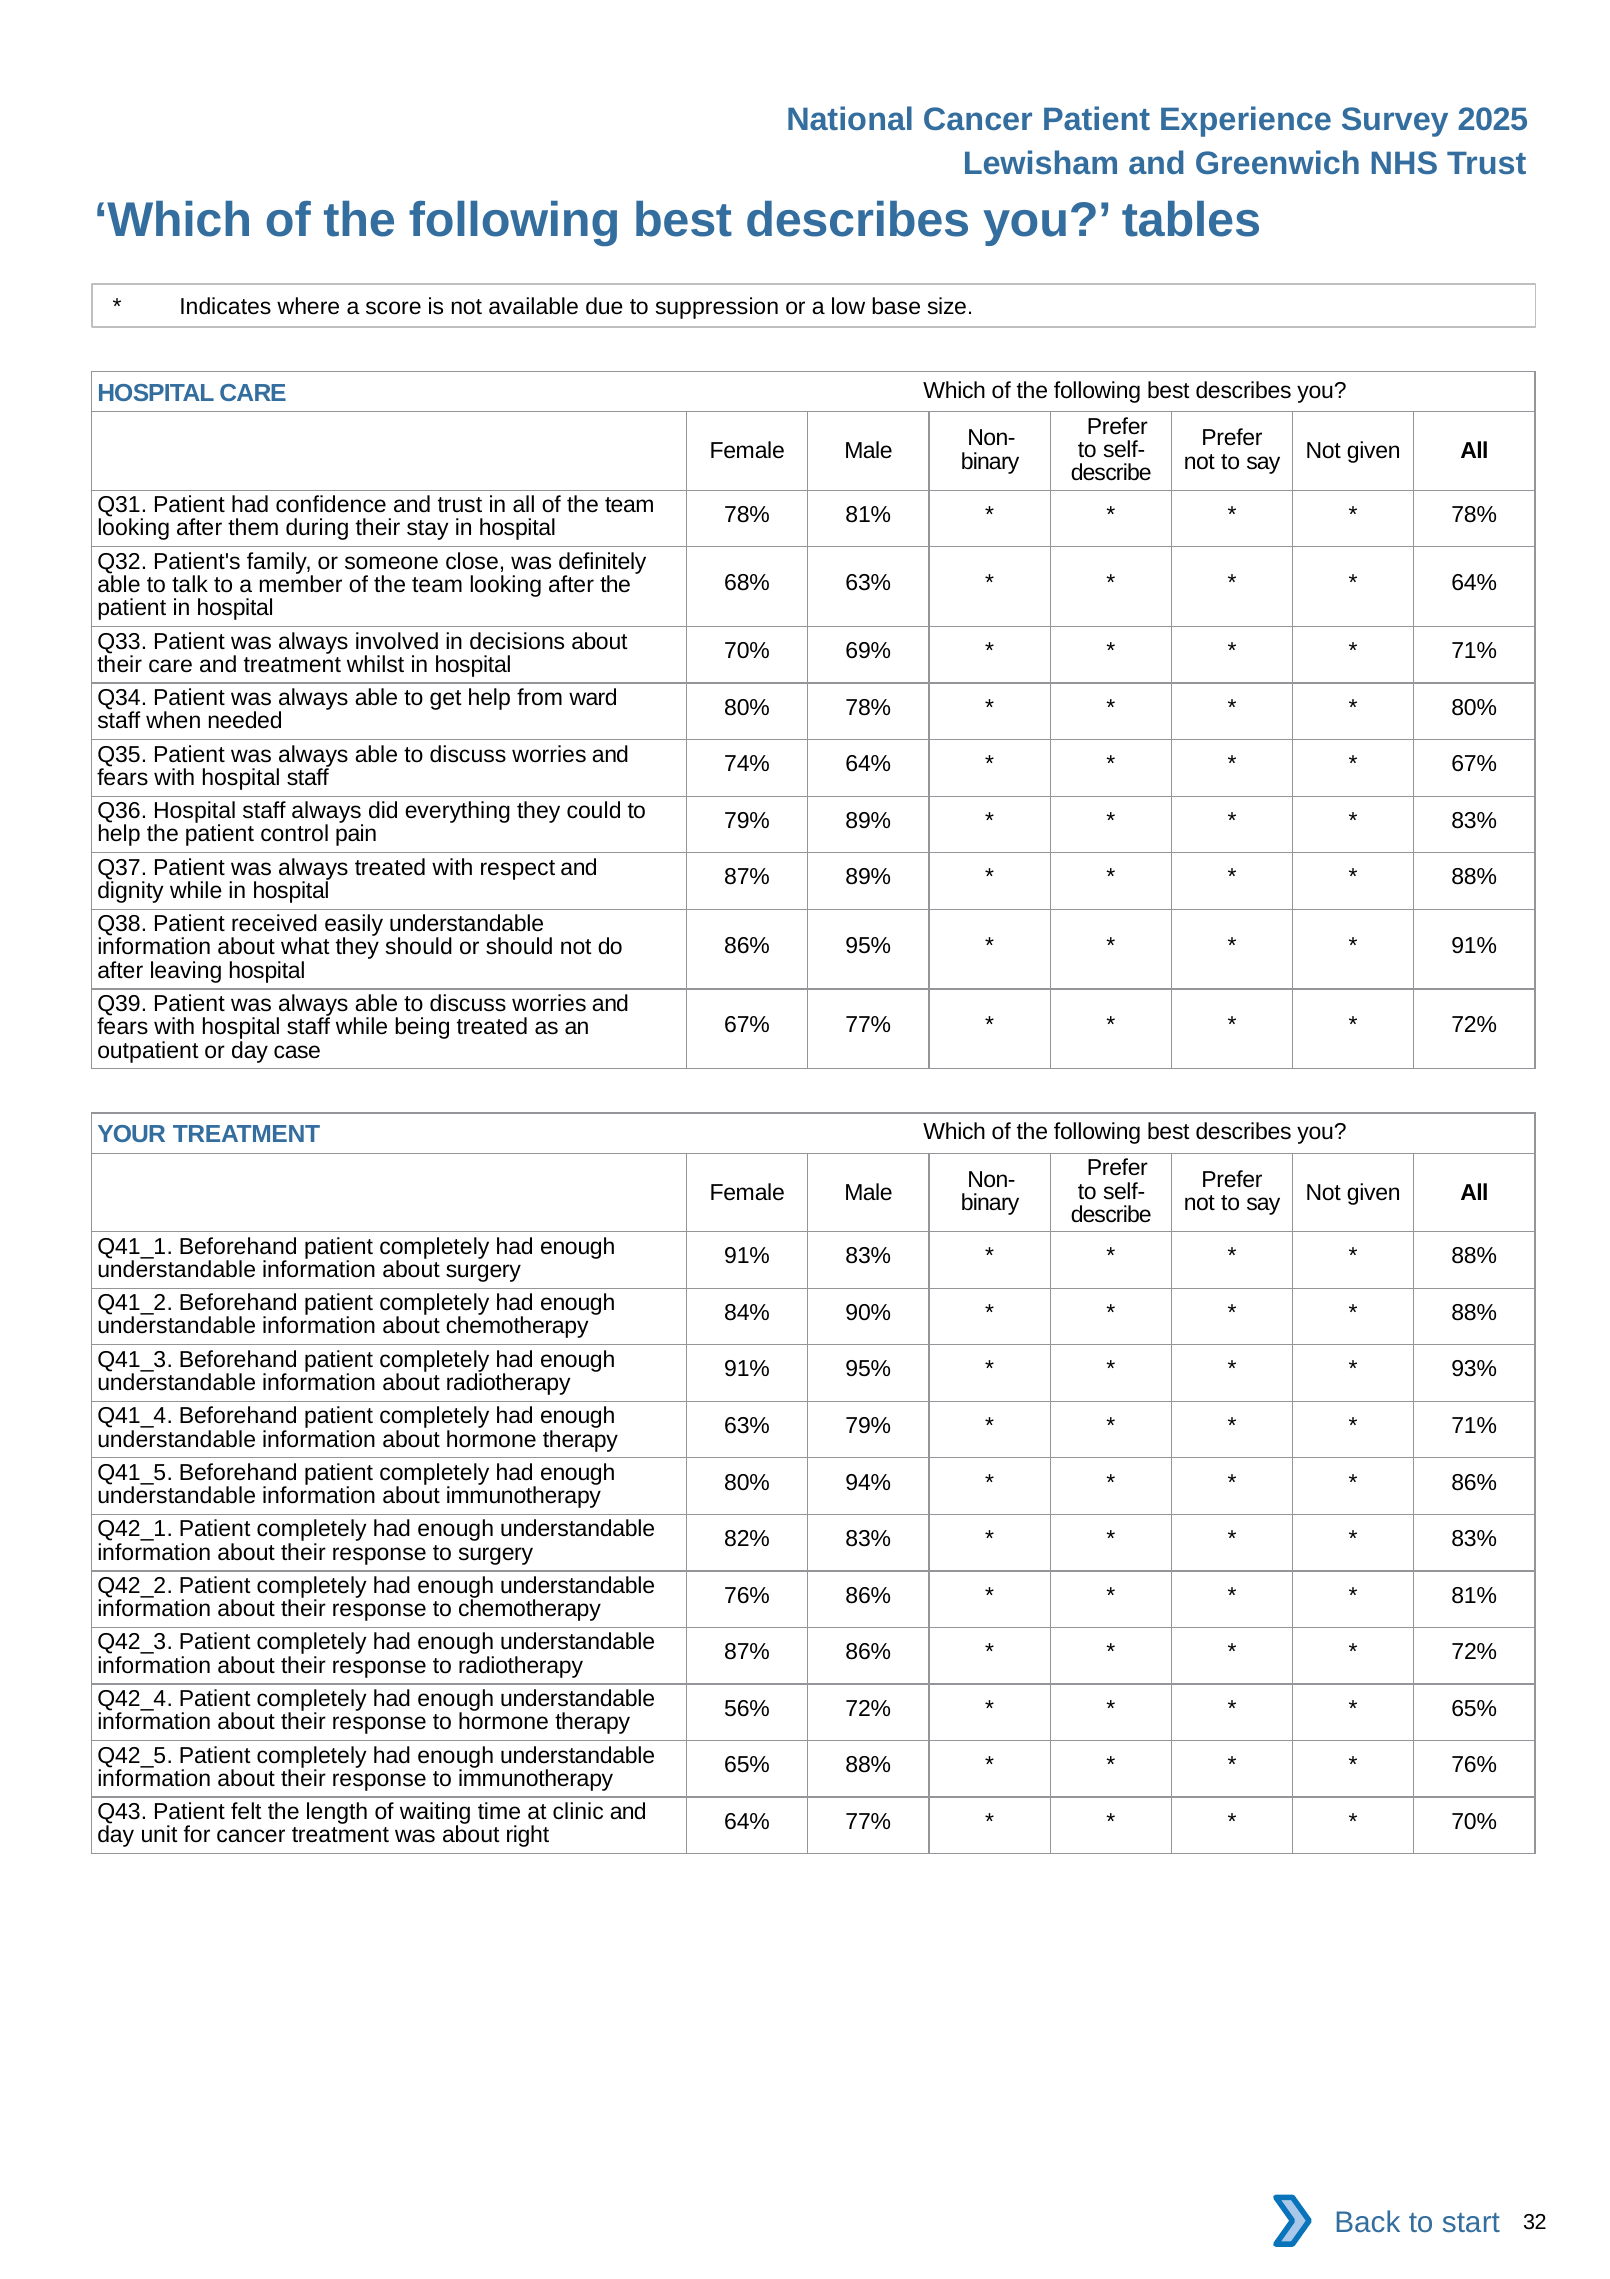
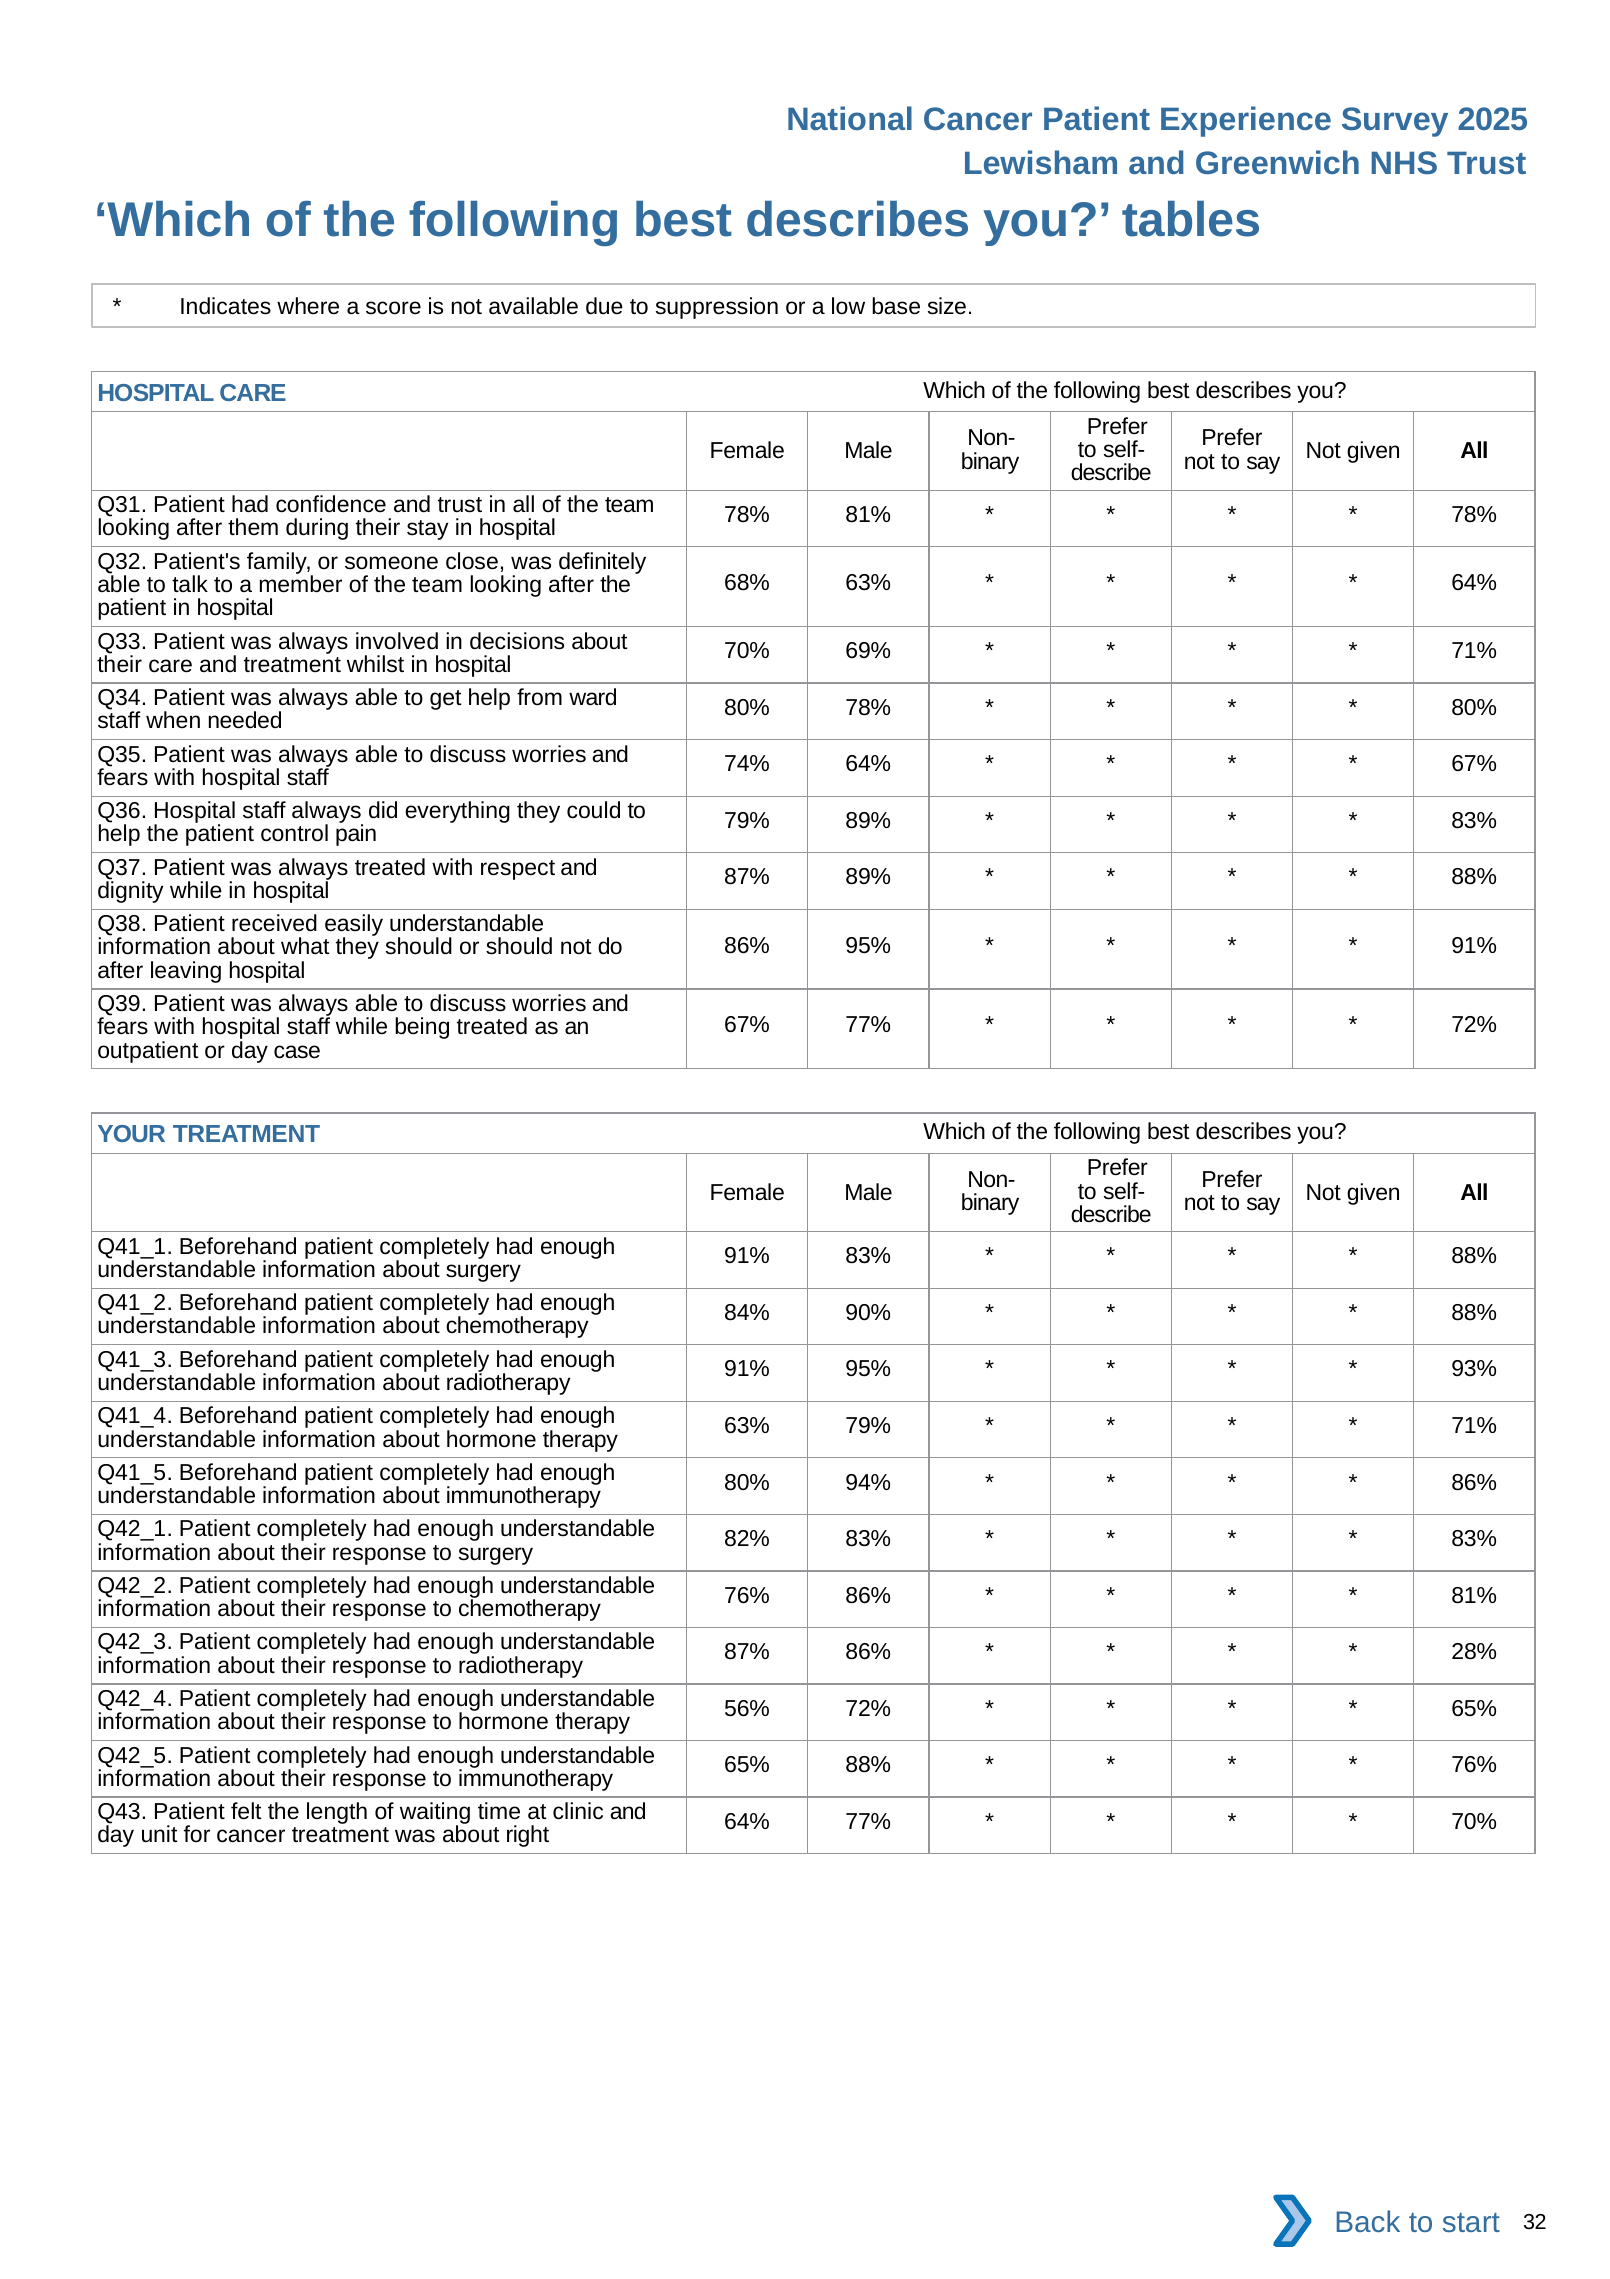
72%: 72% -> 28% (1474, 1652)
